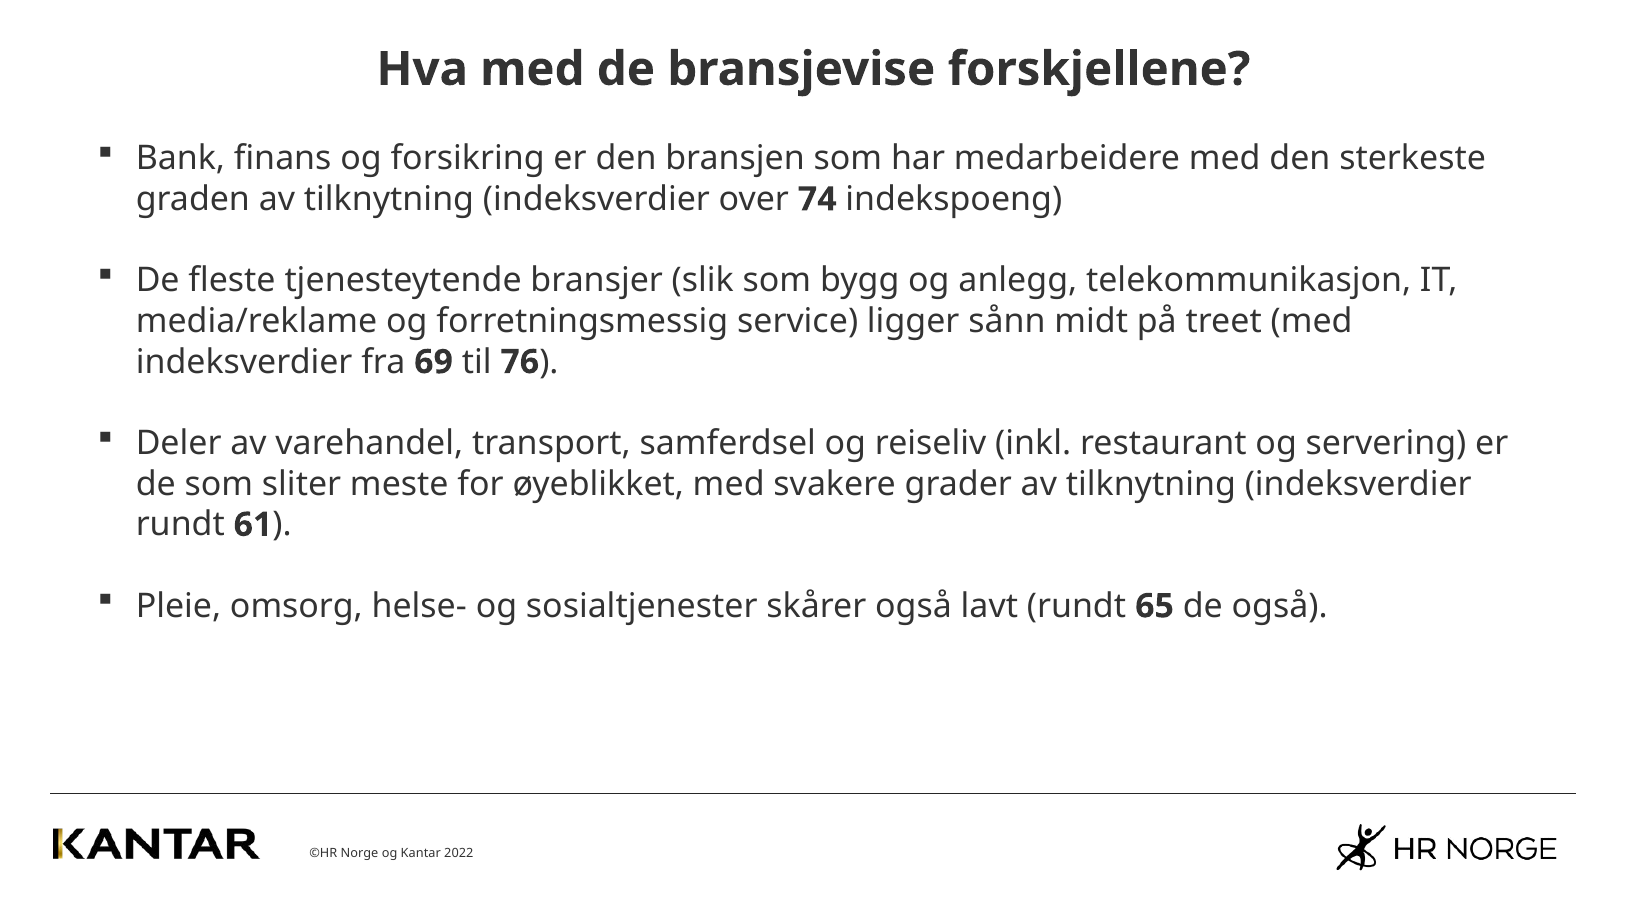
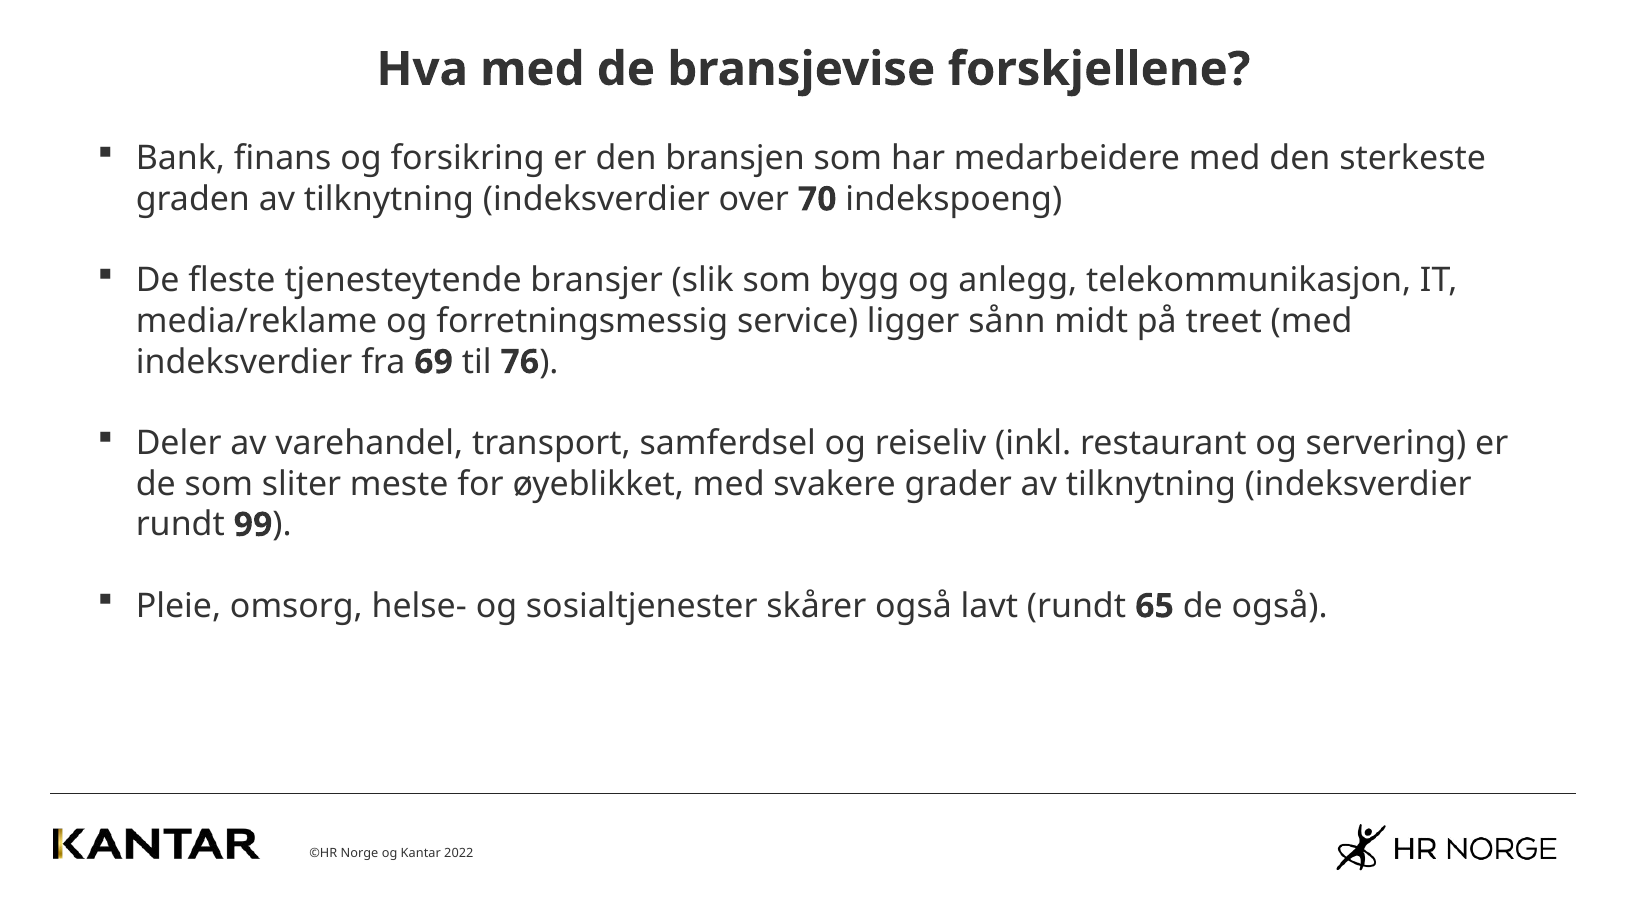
74: 74 -> 70 (817, 199)
61: 61 -> 99 (253, 525)
